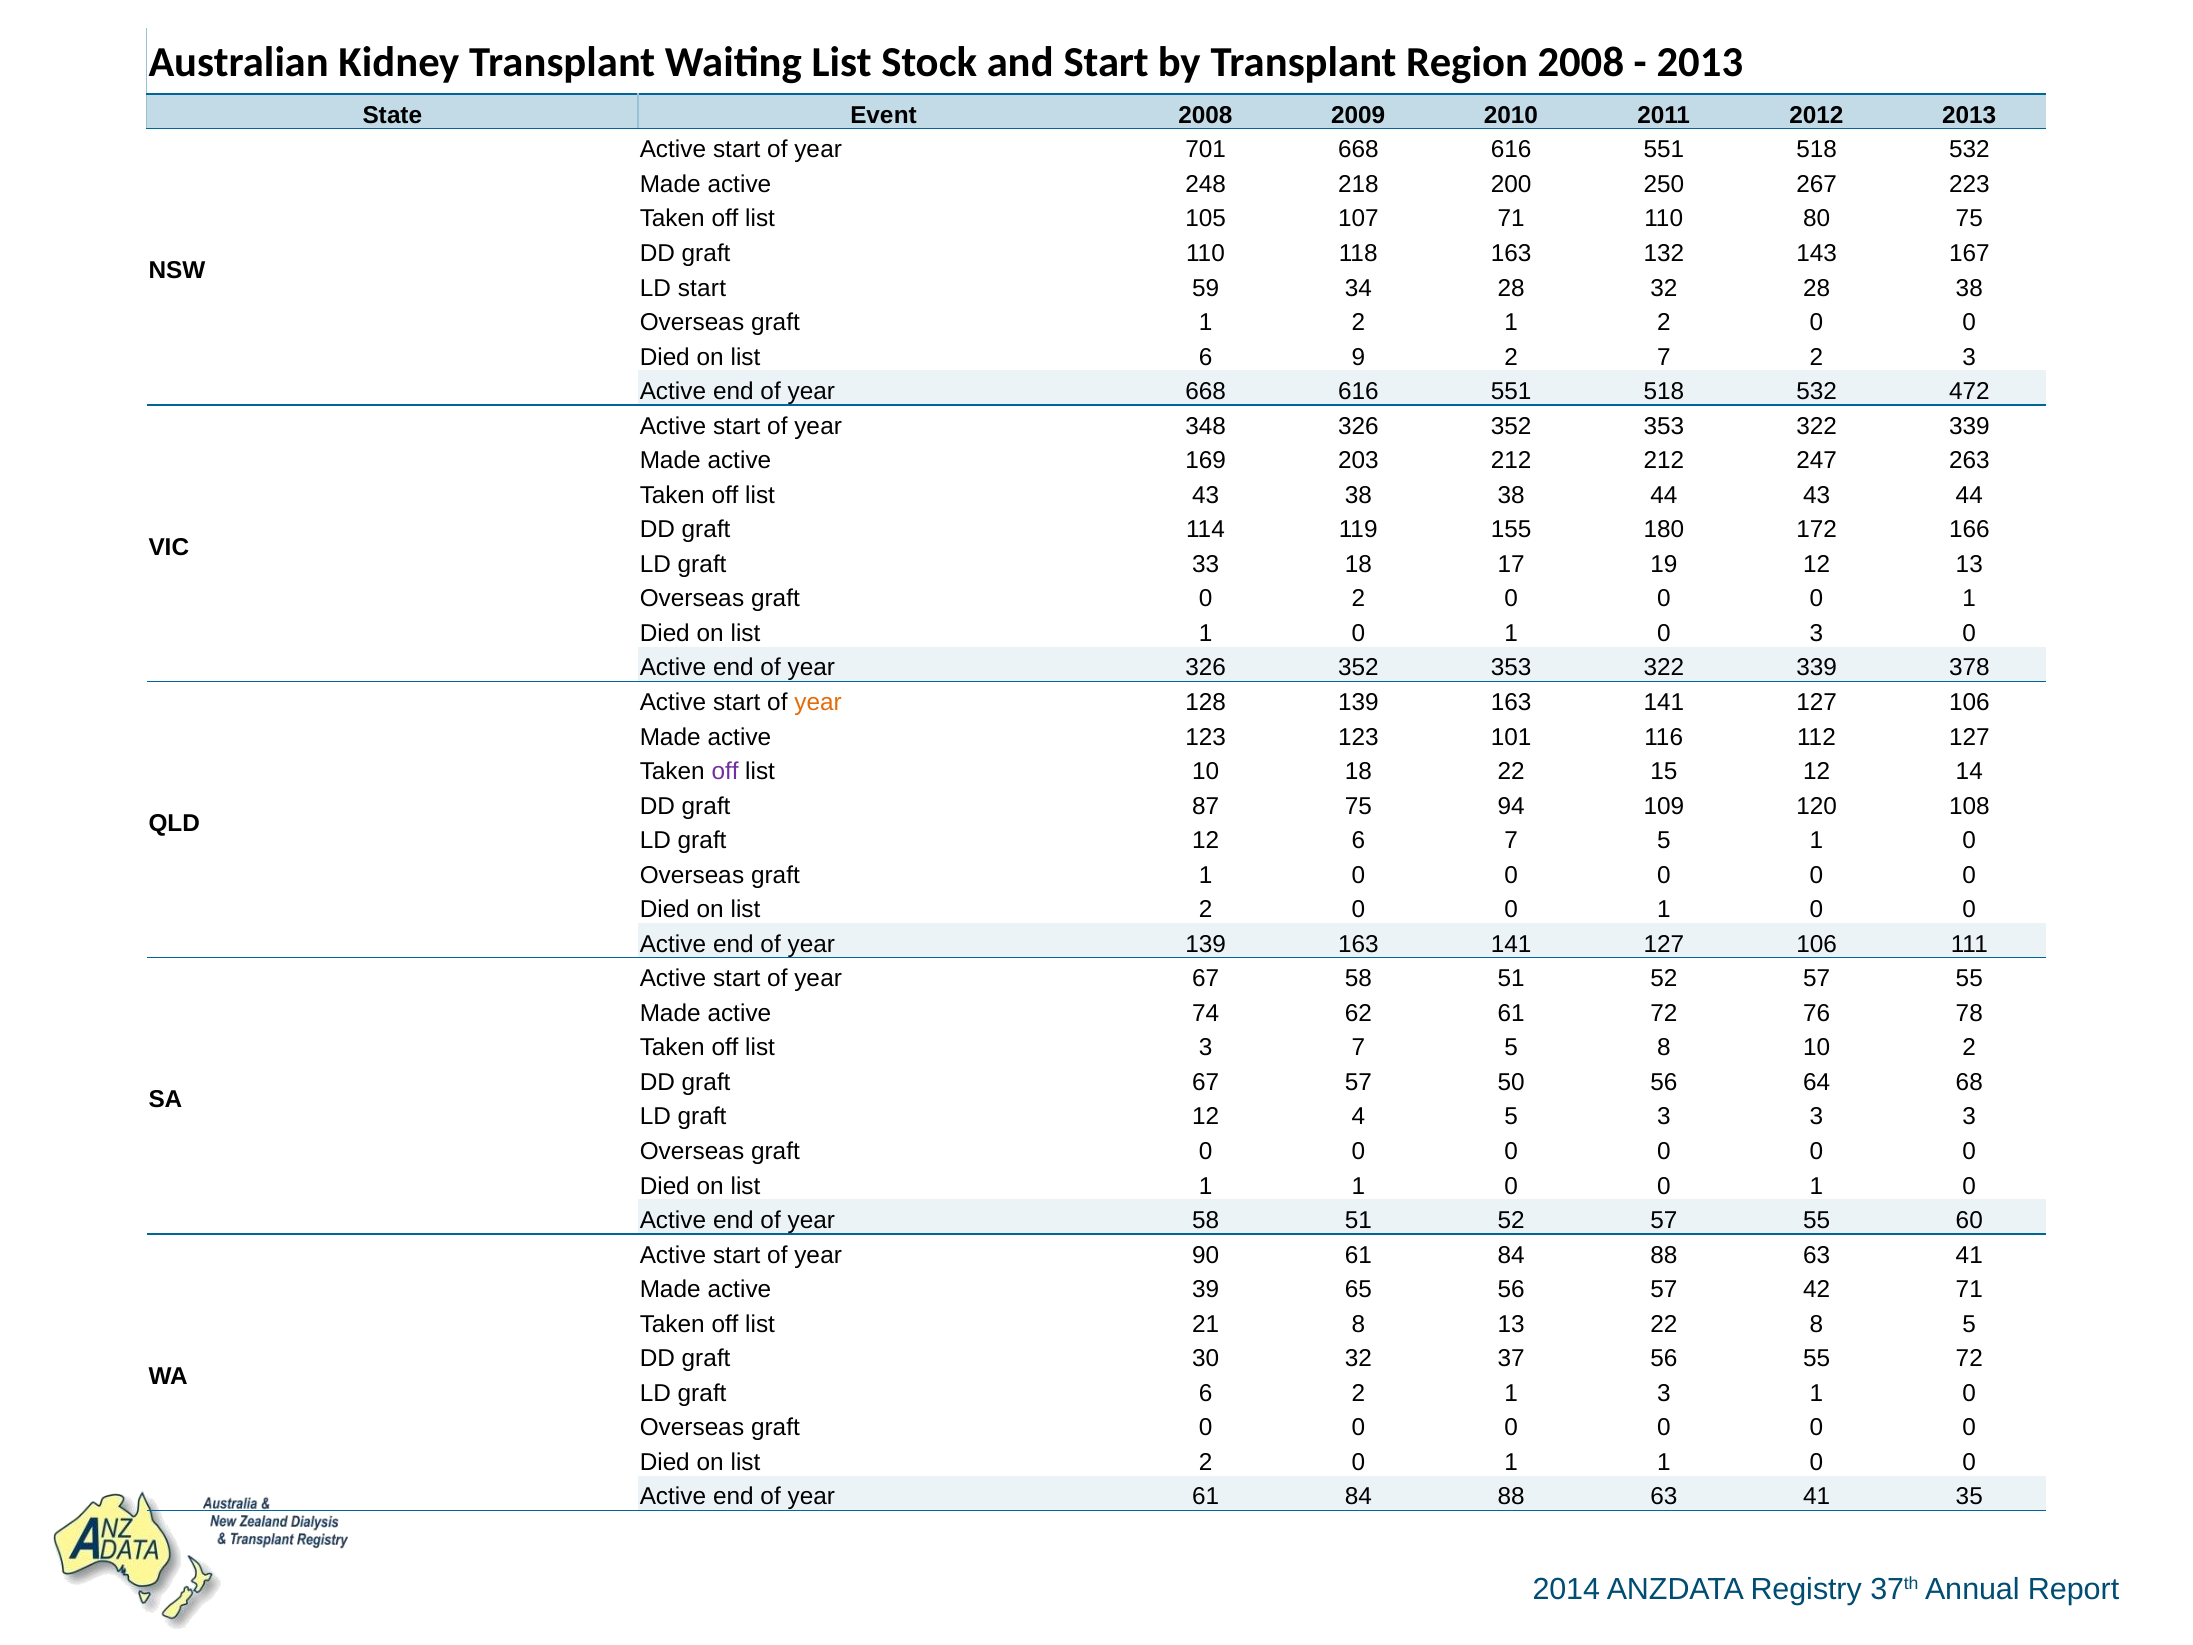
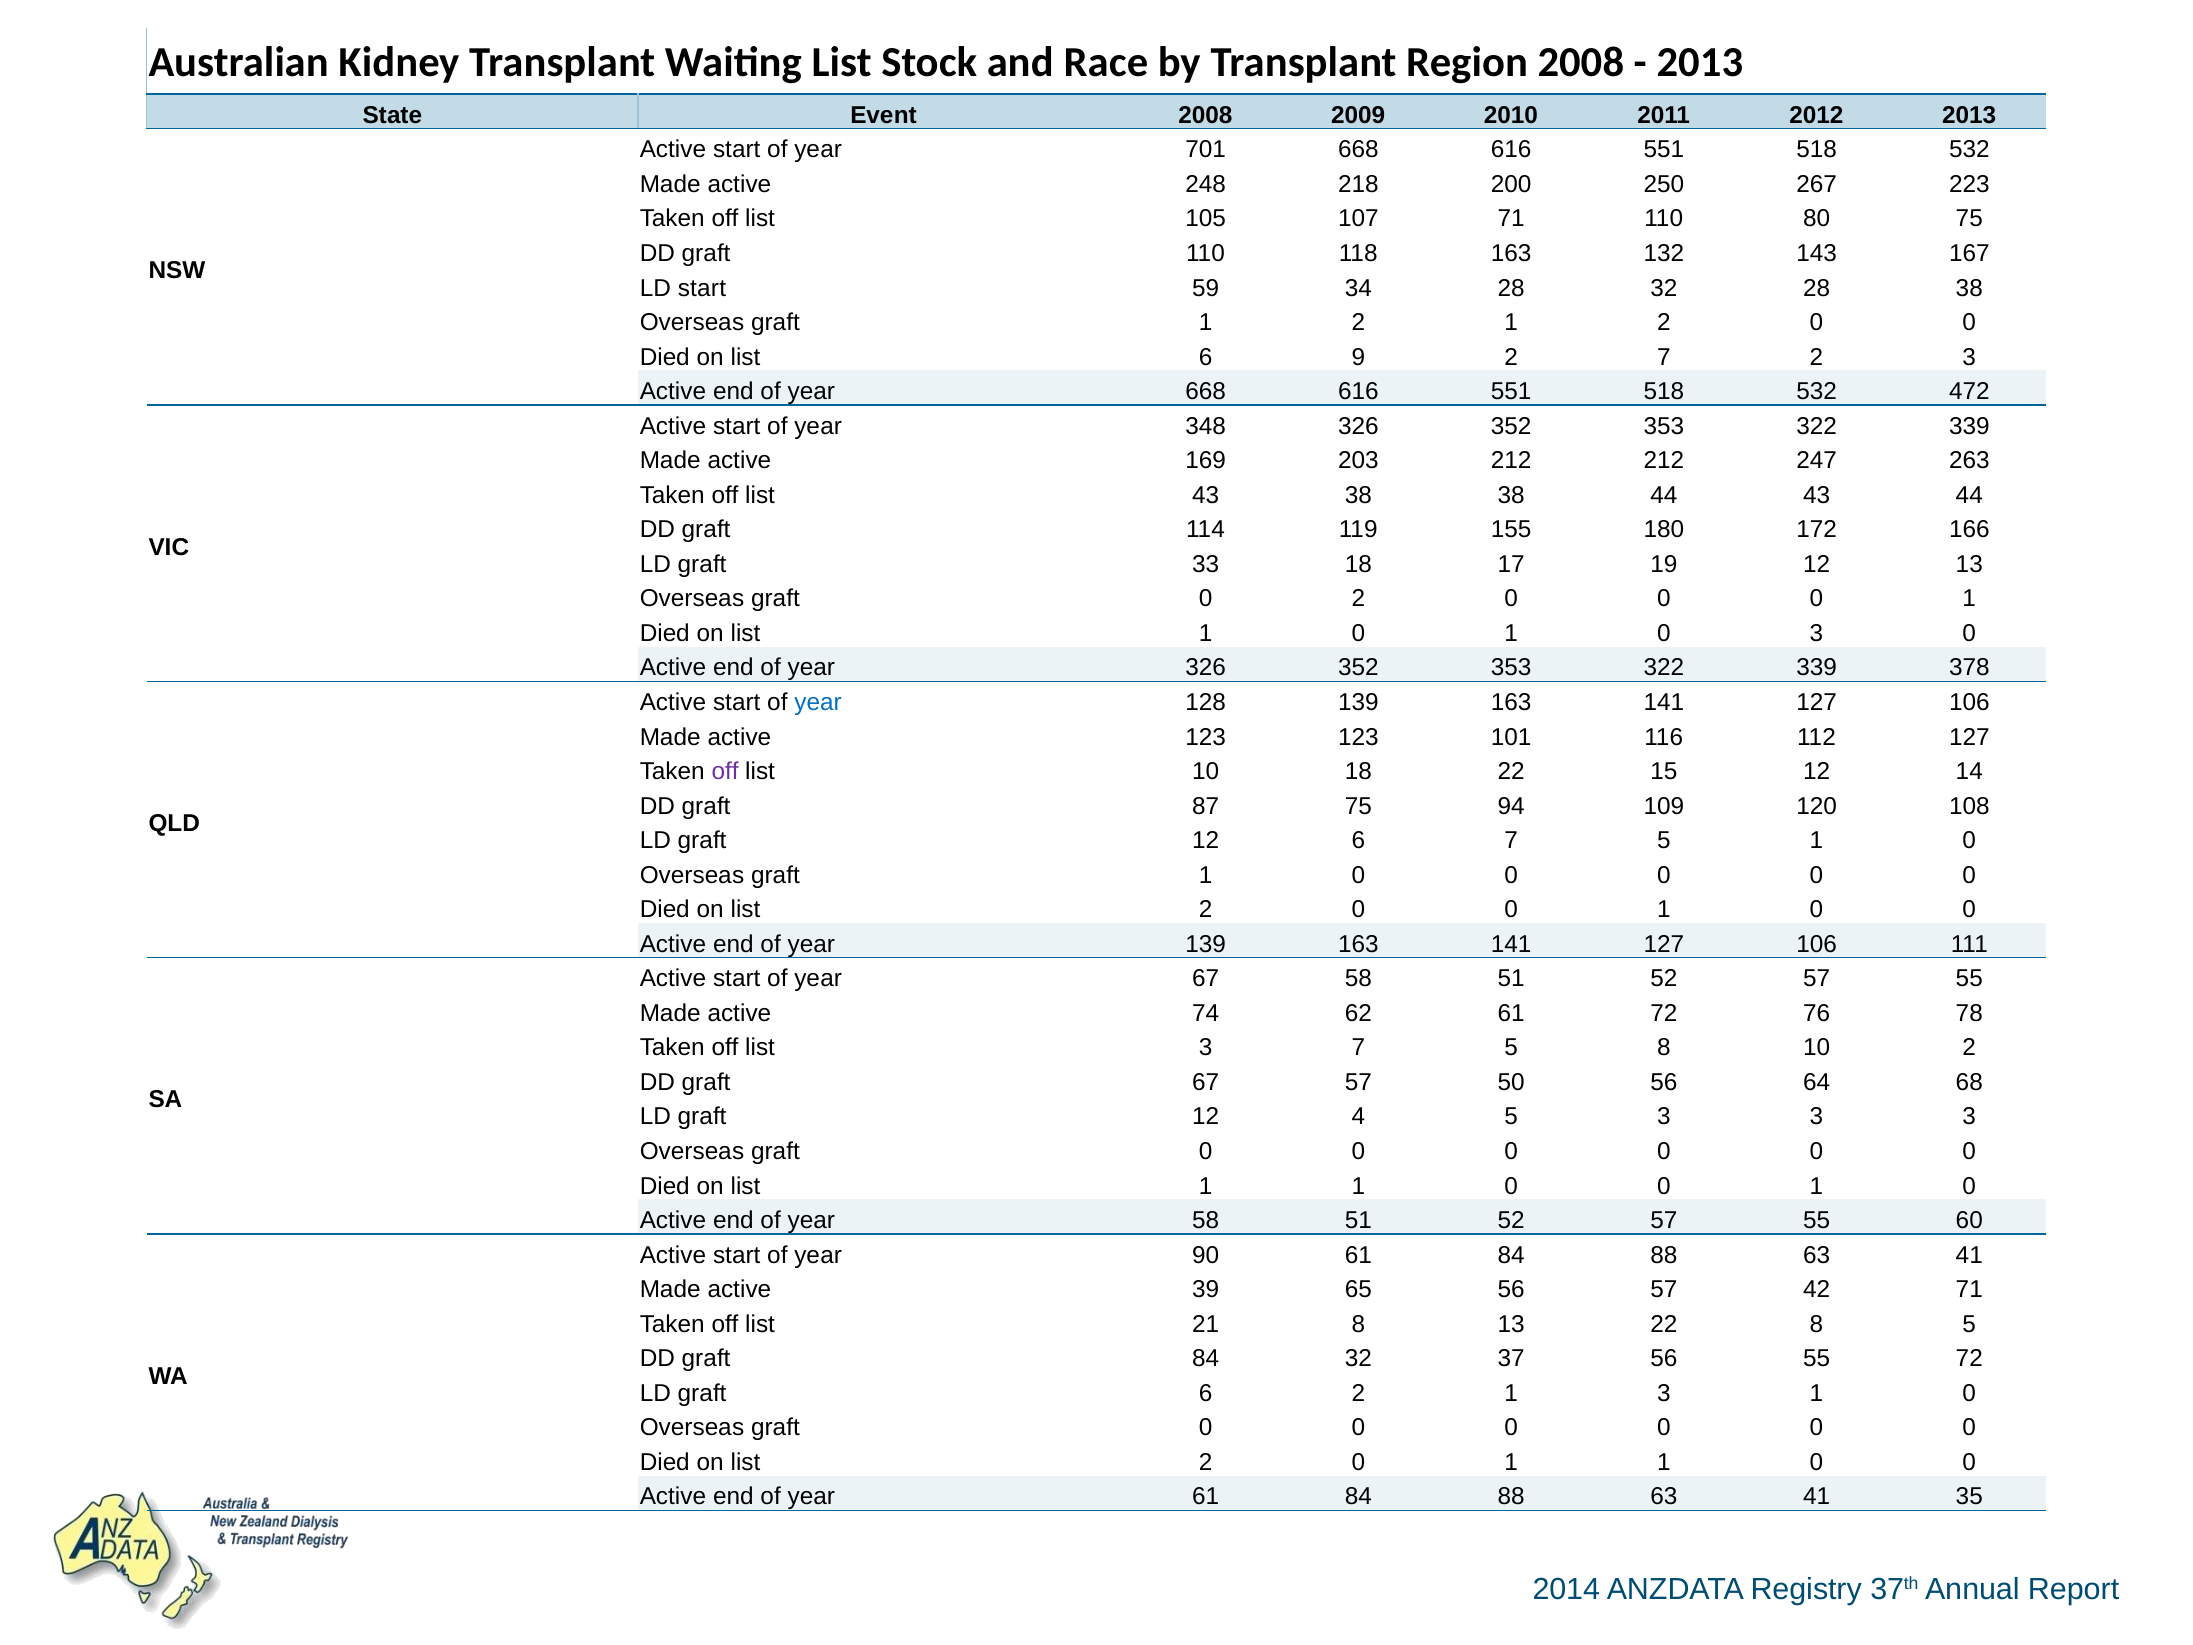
and Start: Start -> Race (1106, 62)
year colour: orange -> blue (818, 702)
graft 30: 30 -> 84 (1206, 1359)
